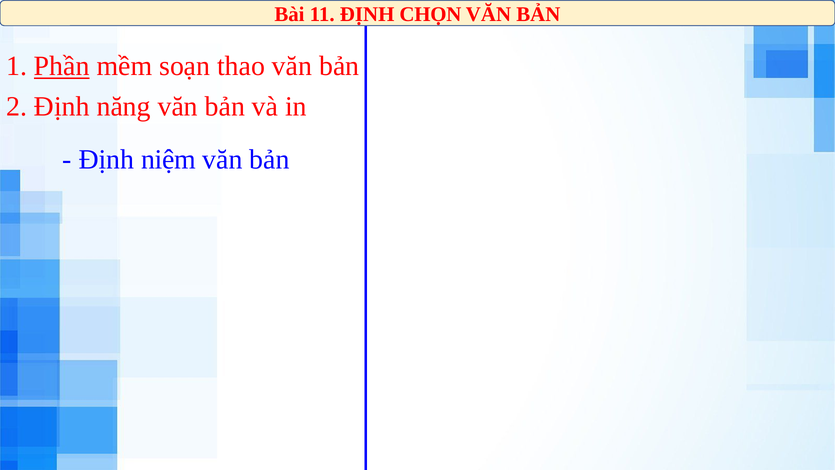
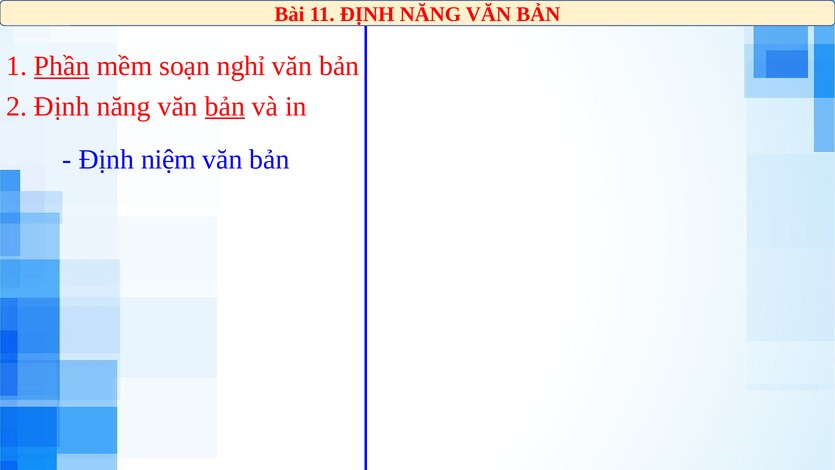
11 ĐỊNH CHỌN: CHỌN -> NĂNG (430, 14)
thao: thao -> nghỉ (241, 66)
bản underline: none -> present (225, 106)
